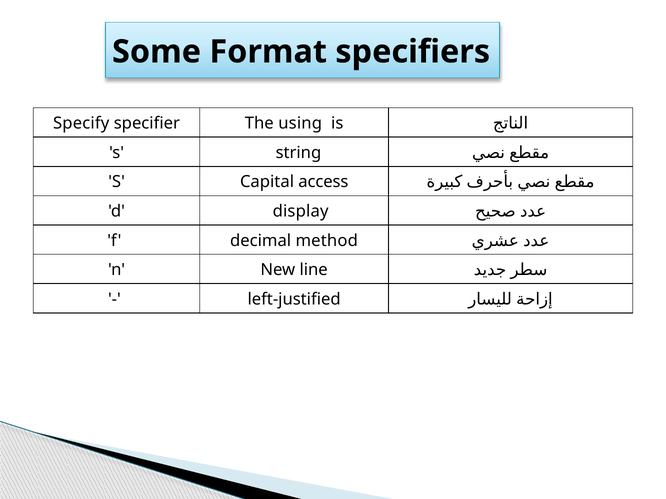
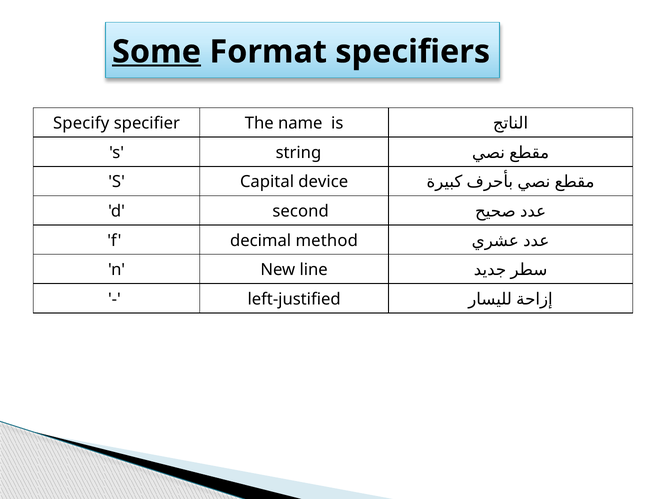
Some underline: none -> present (157, 52)
using: using -> name (300, 123)
access: access -> device (323, 182)
display: display -> second (301, 211)
